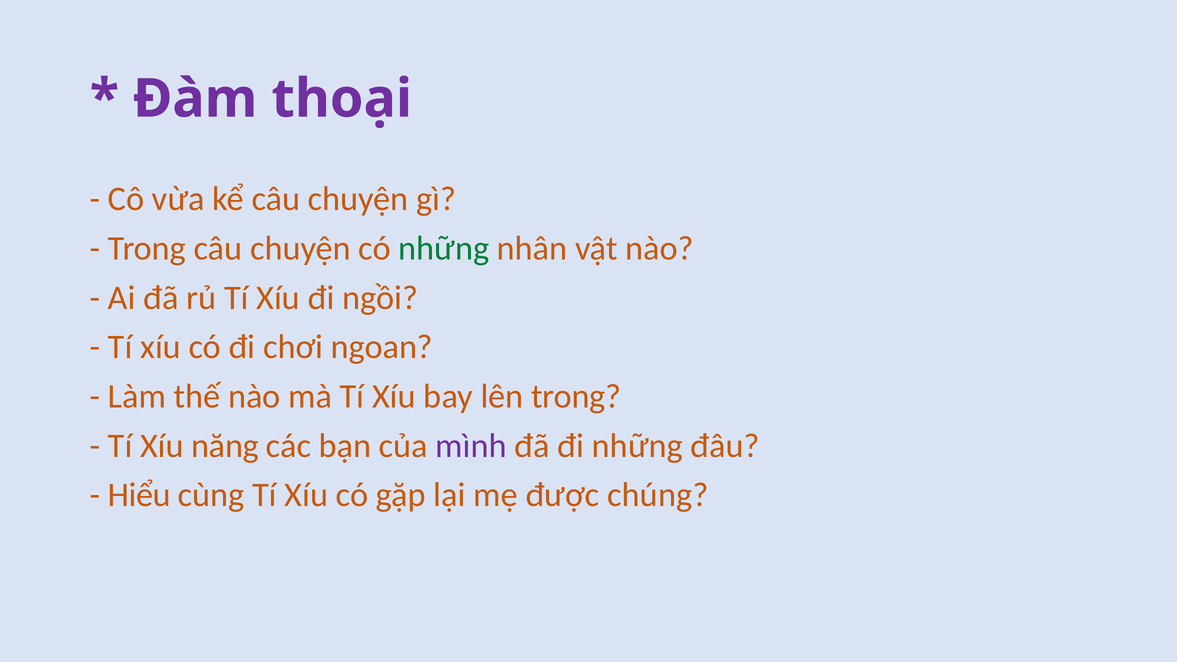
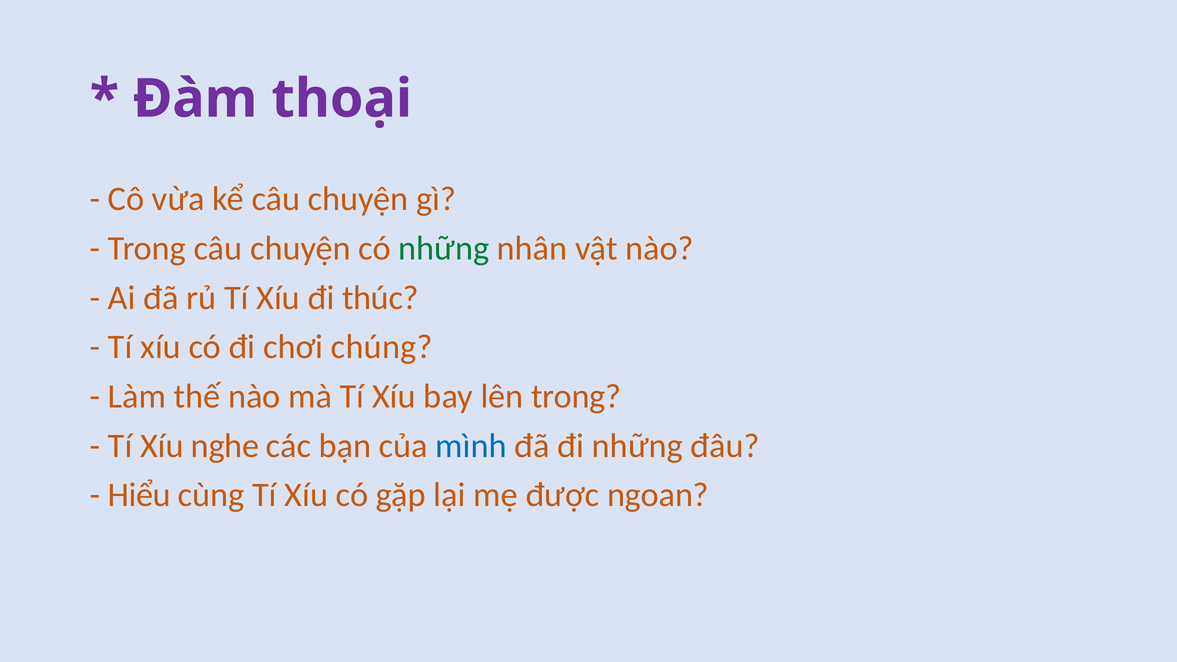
ngồi: ngồi -> thúc (380, 298)
ngoan: ngoan -> chúng (382, 347)
năng: năng -> nghe (225, 446)
mình colour: purple -> blue (471, 446)
chúng: chúng -> ngoan (658, 495)
